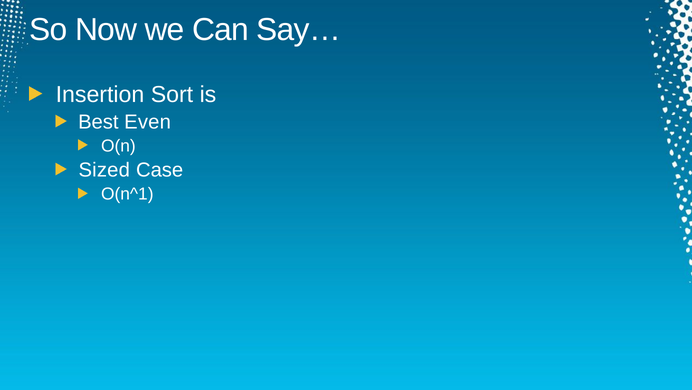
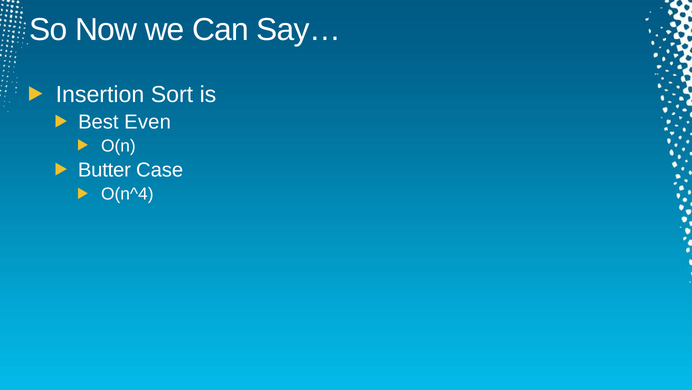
Sized: Sized -> Butter (104, 170)
O(n^1: O(n^1 -> O(n^4 (127, 194)
